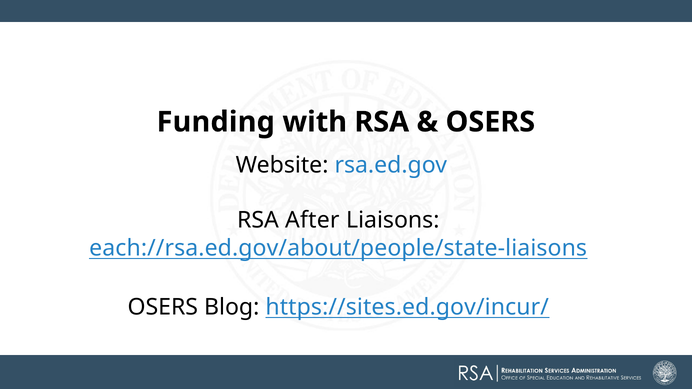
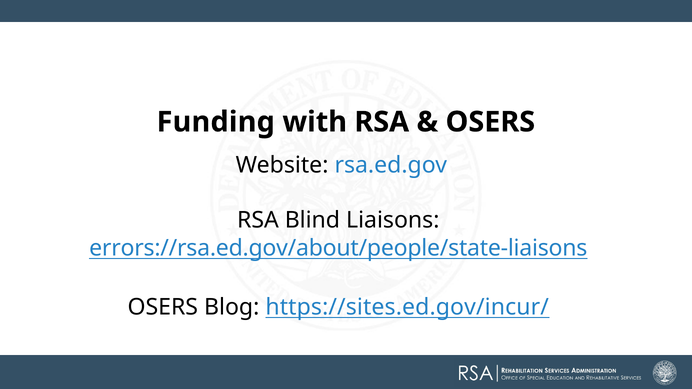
After: After -> Blind (312, 220)
each://rsa.ed.gov/about/people/state-liaisons: each://rsa.ed.gov/about/people/state-liaisons -> errors://rsa.ed.gov/about/people/state-liaisons (338, 248)
